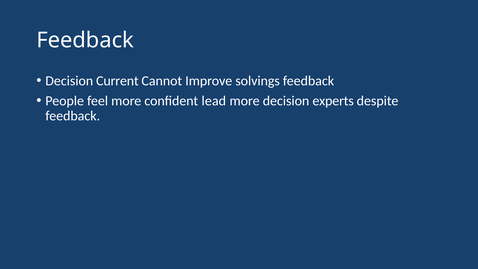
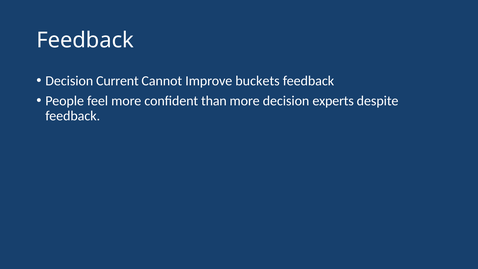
solvings: solvings -> buckets (258, 81)
lead: lead -> than (214, 101)
